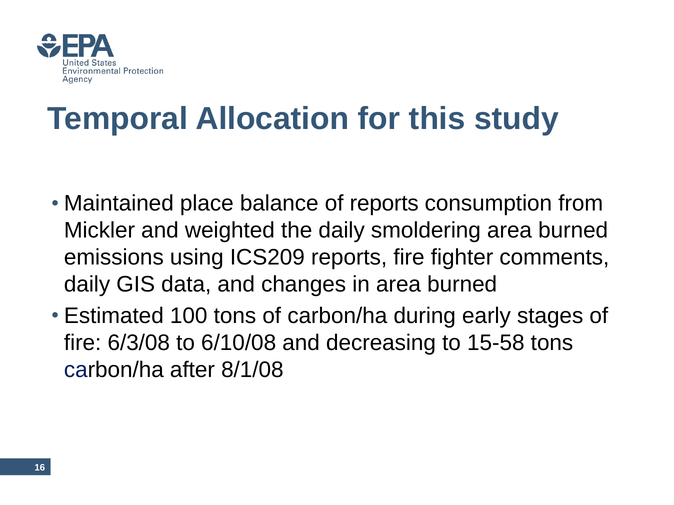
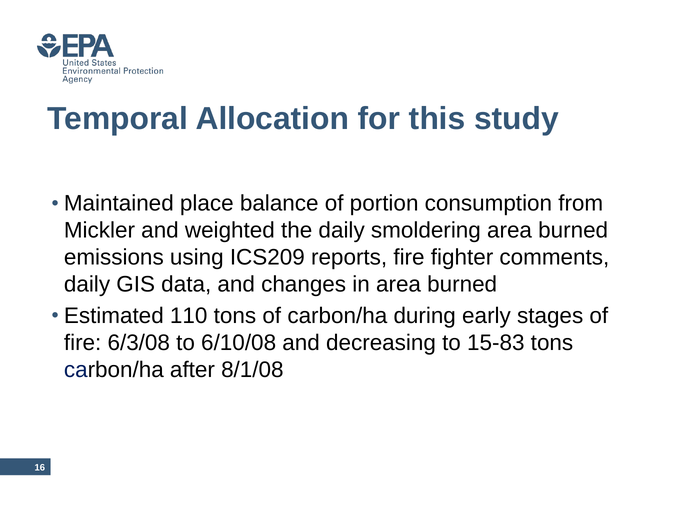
of reports: reports -> portion (384, 204)
100: 100 -> 110 (189, 316)
15-58: 15-58 -> 15-83 (496, 343)
